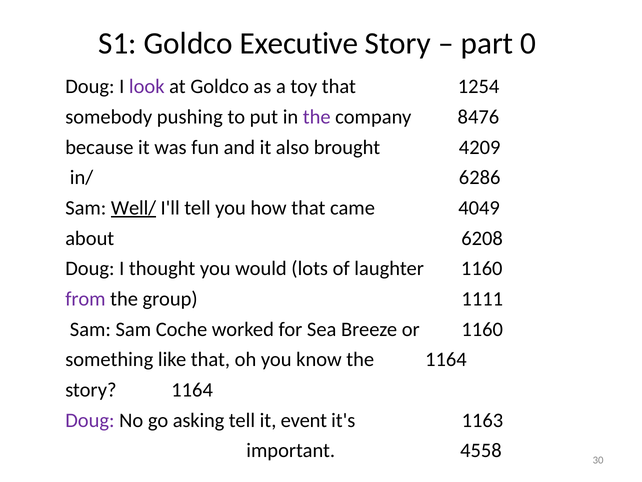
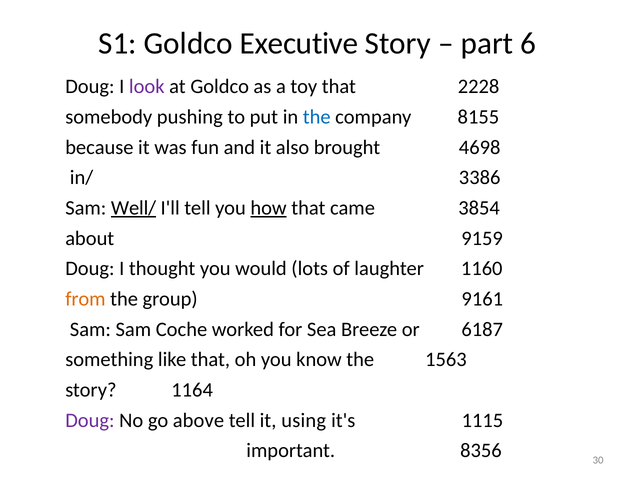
0: 0 -> 6 (528, 43)
1254: 1254 -> 2228 (479, 87)
the colour: purple -> blue (317, 117)
8476: 8476 -> 8155 (478, 117)
4209: 4209 -> 4698 (480, 147)
6286: 6286 -> 3386 (480, 177)
how underline: none -> present (269, 208)
4049: 4049 -> 3854 (479, 208)
6208: 6208 -> 9159 (482, 238)
from colour: purple -> orange (85, 299)
1111: 1111 -> 9161 (482, 299)
or 1160: 1160 -> 6187 (482, 329)
the 1164: 1164 -> 1563 (446, 359)
asking: asking -> above (198, 420)
event: event -> using (304, 420)
1163: 1163 -> 1115 (482, 420)
4558: 4558 -> 8356 (481, 450)
